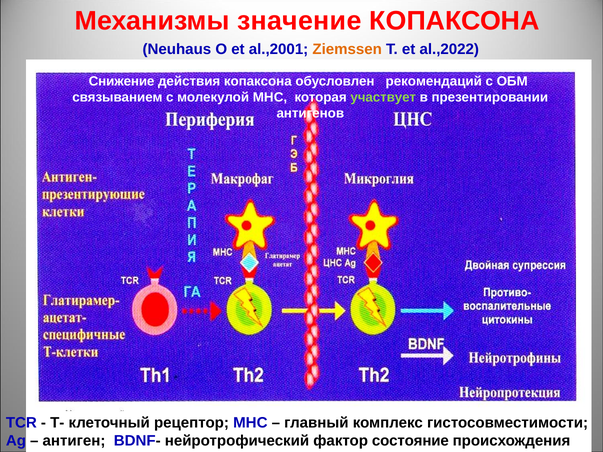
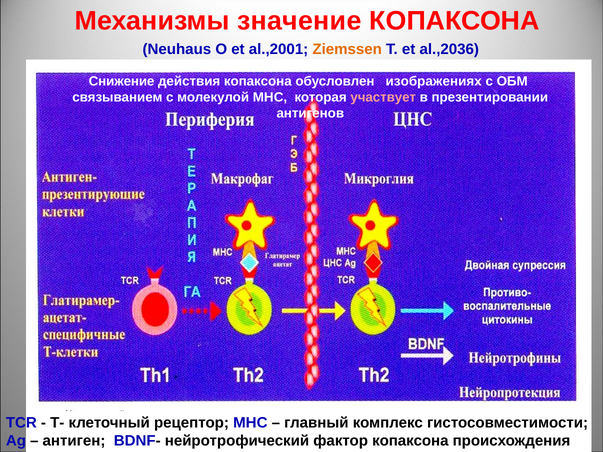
al.,2022: al.,2022 -> al.,2036 (449, 49)
рекомендаций: рекомендаций -> изображениях (434, 81)
участвует colour: light green -> pink (383, 97)
фактор состояние: состояние -> копаксона (410, 441)
